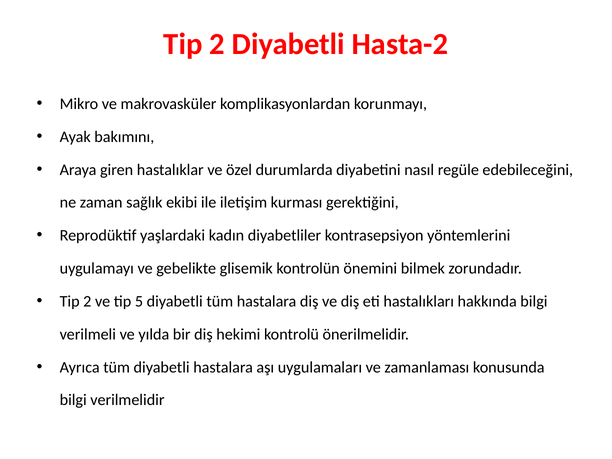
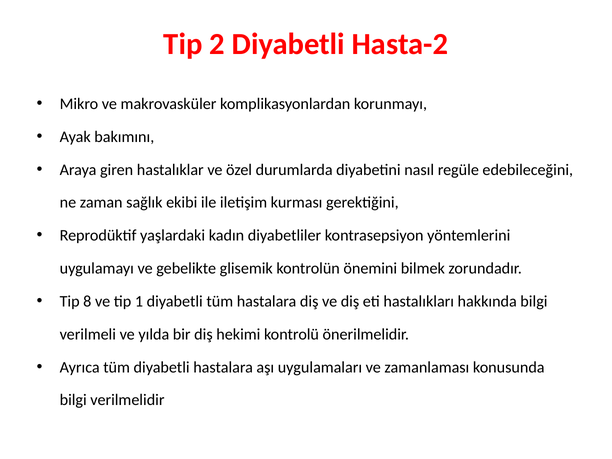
2: 2 -> 8 (87, 301)
5: 5 -> 1 (139, 301)
